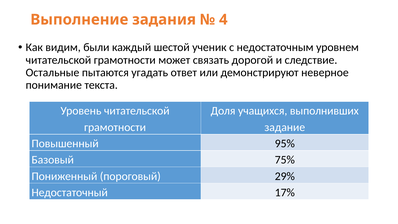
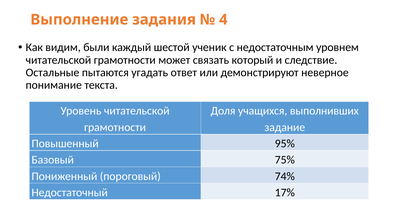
дорогой: дорогой -> который (252, 60)
29%: 29% -> 74% (285, 176)
